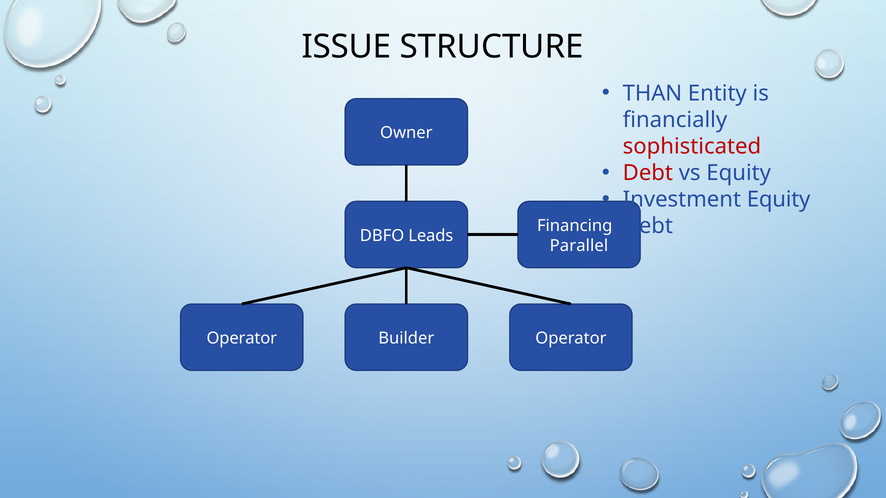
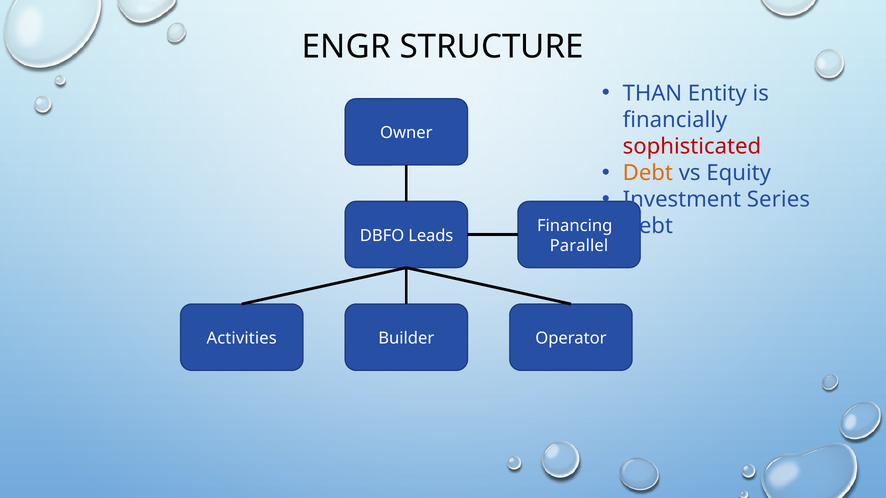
ISSUE: ISSUE -> ENGR (346, 47)
Debt colour: red -> orange (648, 173)
Investment Equity: Equity -> Series (778, 200)
Operator: Operator -> Activities (242, 339)
